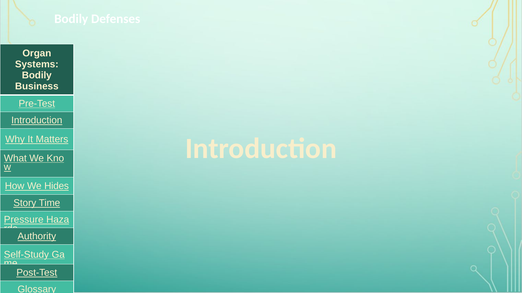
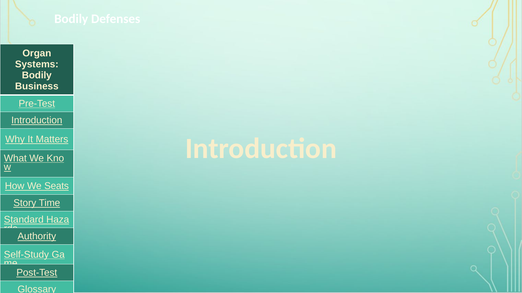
Hides: Hides -> Seats (57, 186)
Pressure: Pressure -> Standard (24, 220)
